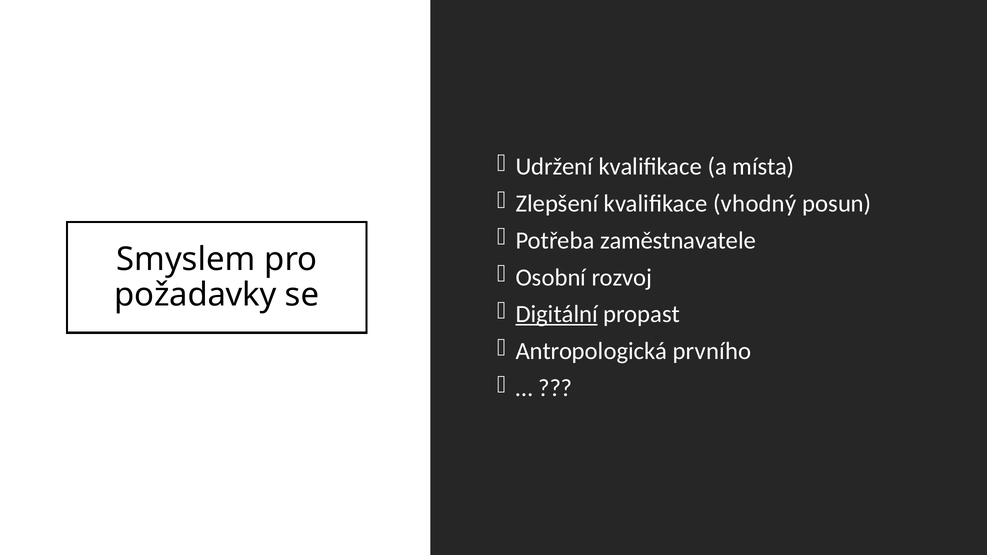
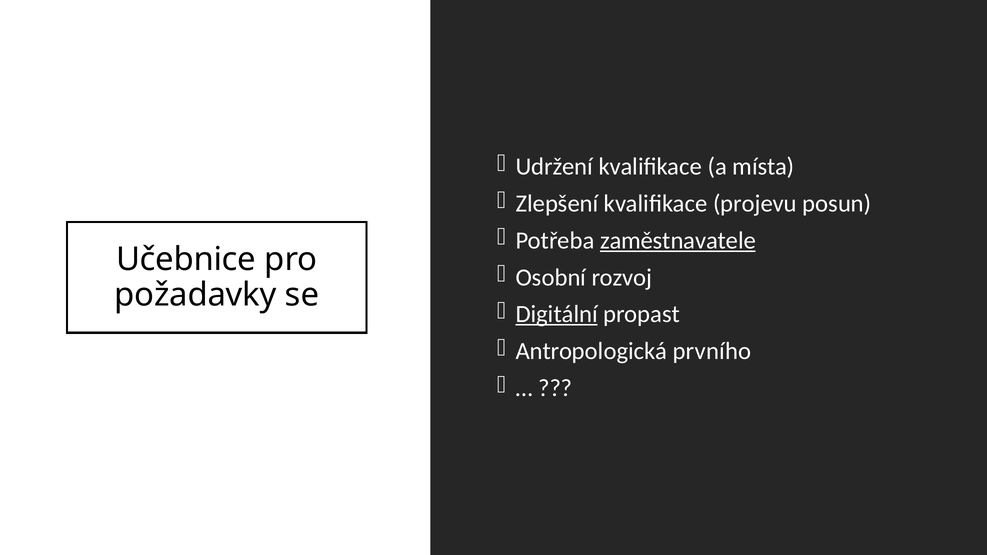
vhodný: vhodný -> projevu (755, 204)
zaměstnavatele underline: none -> present (678, 241)
Smyslem: Smyslem -> Učebnice (186, 260)
